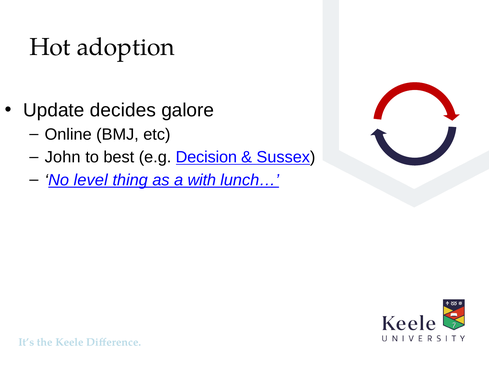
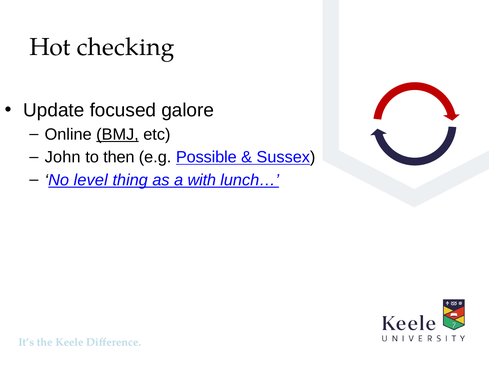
adoption: adoption -> checking (126, 47)
decides: decides -> focused (123, 110)
BMJ underline: none -> present (117, 134)
best: best -> then (119, 157)
Decision: Decision -> Possible (206, 157)
